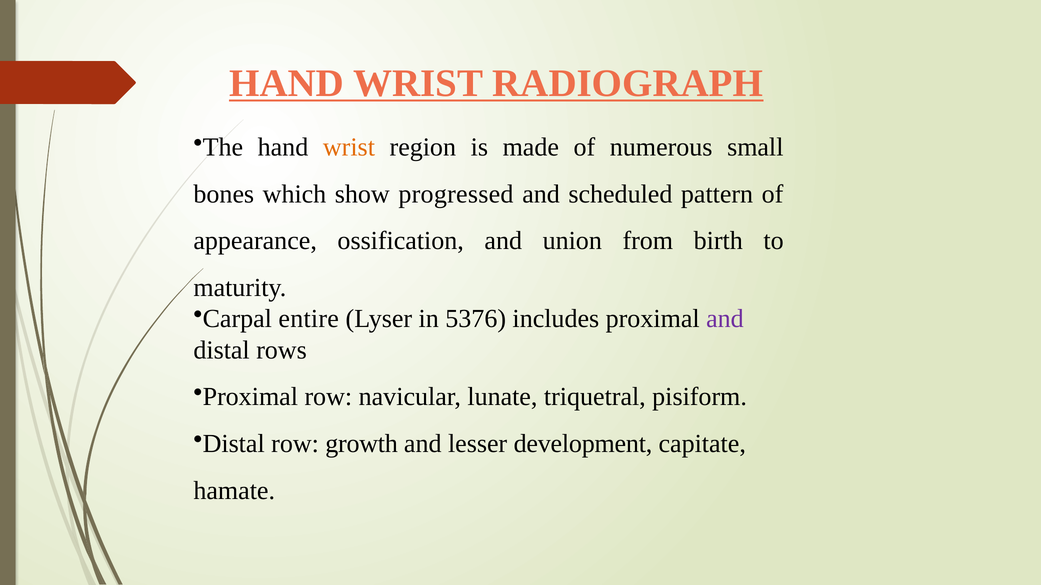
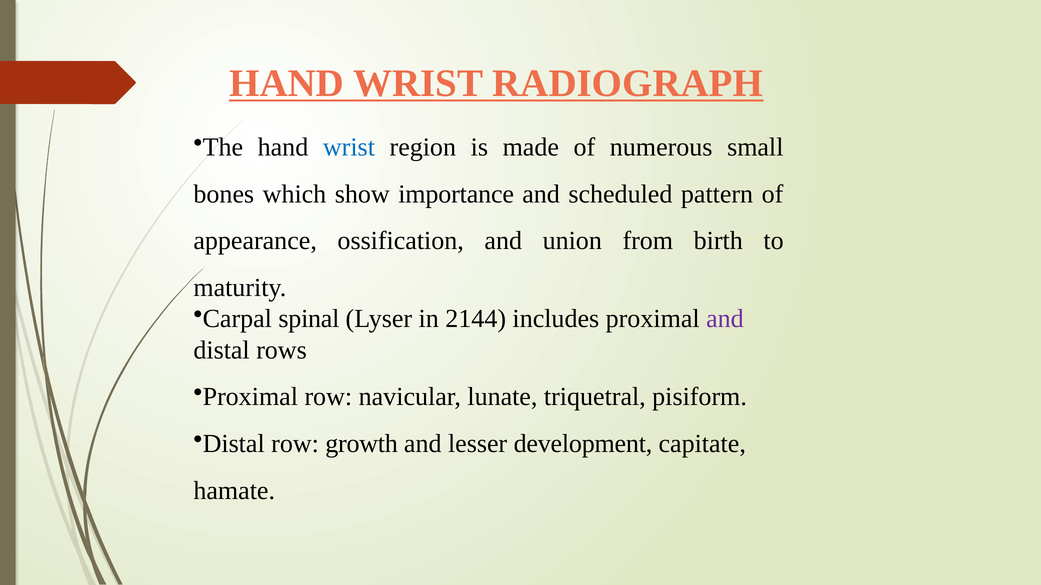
wrist colour: orange -> blue (349, 147)
progressed: progressed -> importance (456, 194)
entire: entire -> spinal (309, 319)
5376: 5376 -> 2144 (476, 319)
